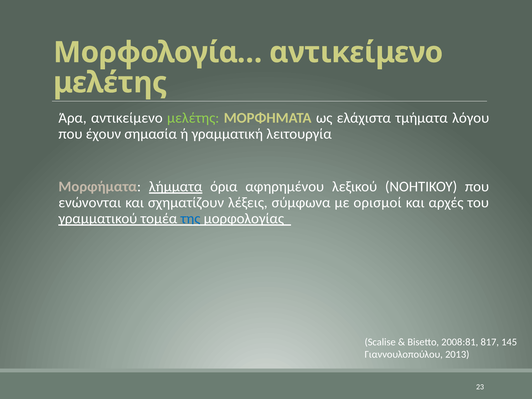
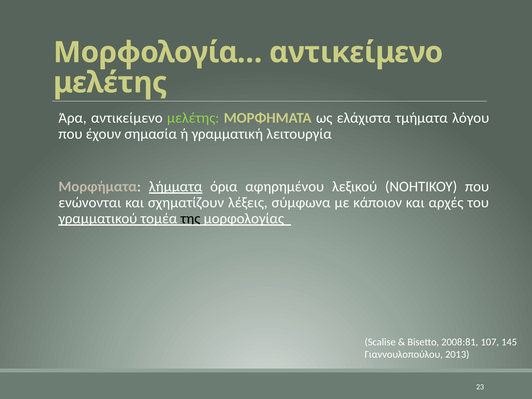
ορισμοί: ορισμοί -> κάποιον (378, 203)
της colour: blue -> black (190, 219)
817: 817 -> 107 (490, 342)
